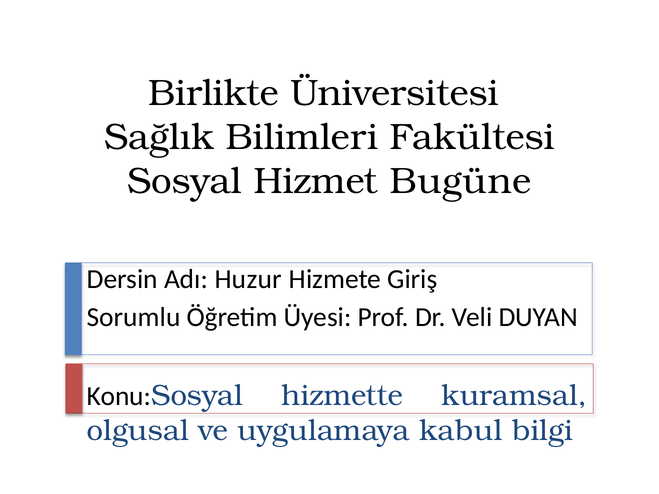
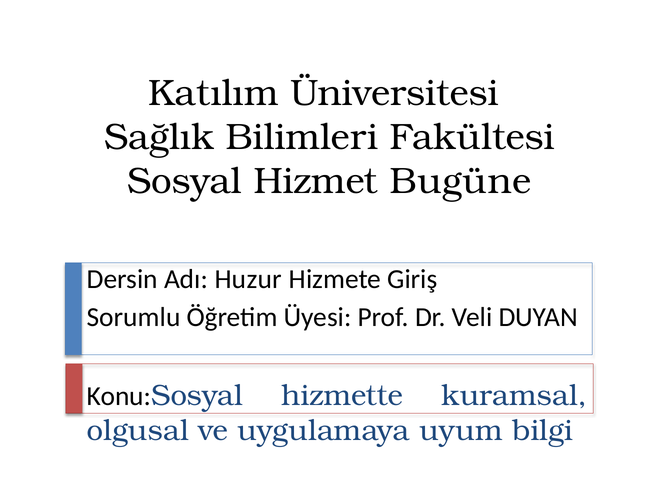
Birlikte: Birlikte -> Katılım (213, 93)
kabul: kabul -> uyum (461, 431)
